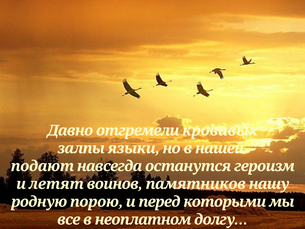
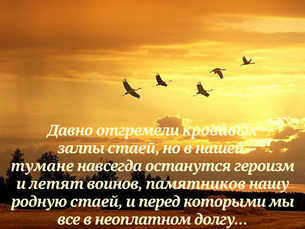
залпы языки: языки -> стаей (134, 148)
подают: подают -> тумане (42, 166)
родную порою: порою -> стаей (97, 202)
